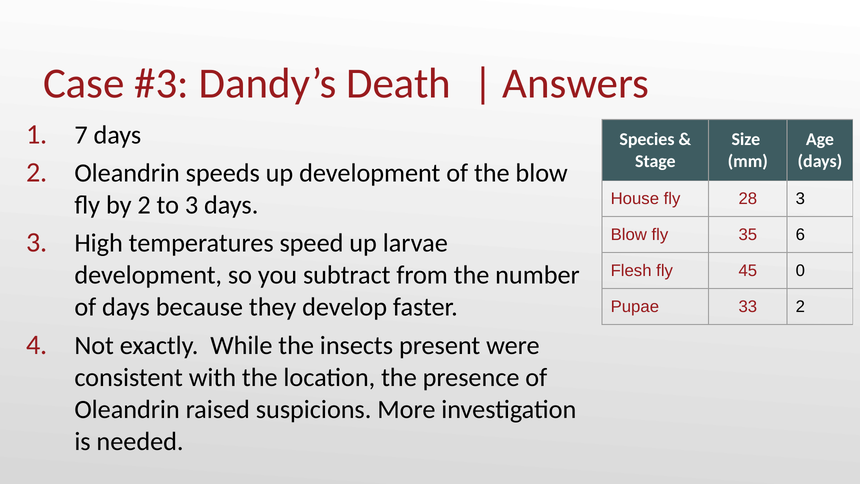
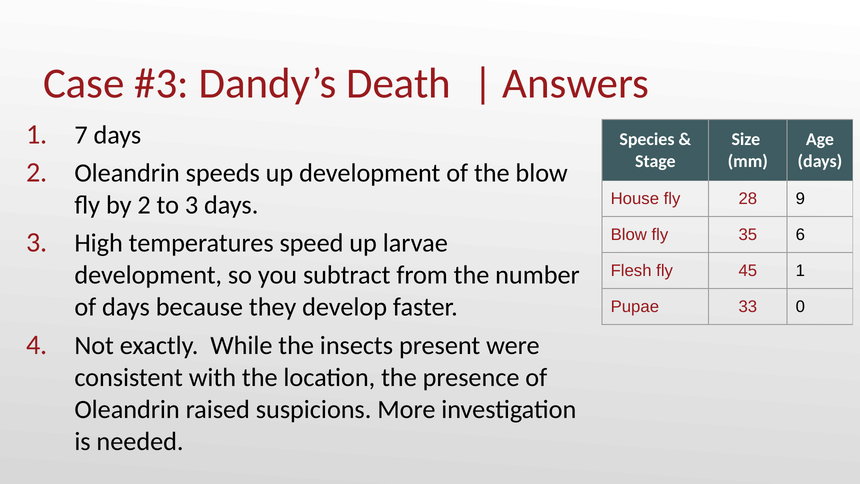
28 3: 3 -> 9 (800, 199)
45 0: 0 -> 1 (800, 271)
33 2: 2 -> 0 (800, 307)
